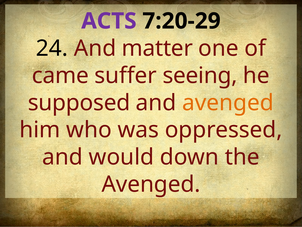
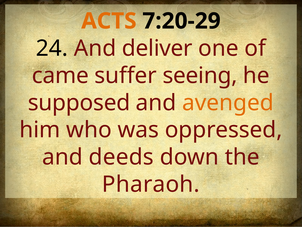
ACTS colour: purple -> orange (109, 21)
matter: matter -> deliver (157, 48)
would: would -> deeds (121, 157)
Avenged: Avenged -> Pharaoh (151, 184)
